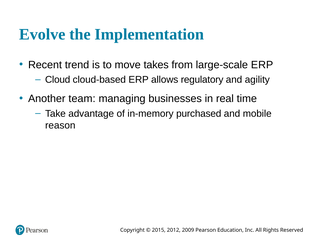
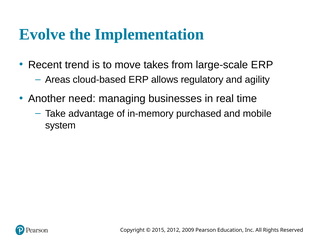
Cloud: Cloud -> Areas (58, 80)
team: team -> need (82, 99)
reason: reason -> system (60, 125)
